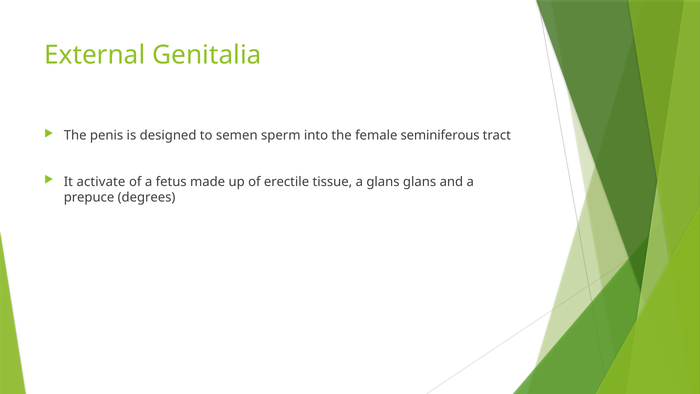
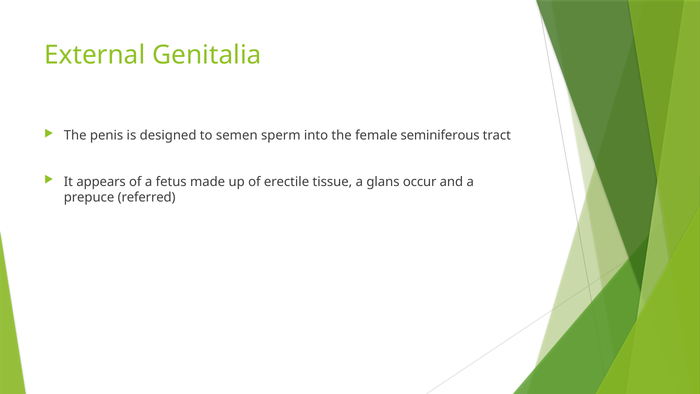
activate: activate -> appears (101, 182)
glans glans: glans -> occur (420, 182)
degrees: degrees -> referred (147, 197)
